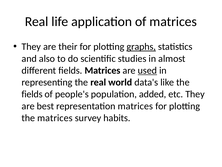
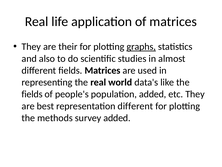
used underline: present -> none (147, 70)
representation matrices: matrices -> different (135, 106)
the matrices: matrices -> methods (55, 118)
survey habits: habits -> added (117, 118)
